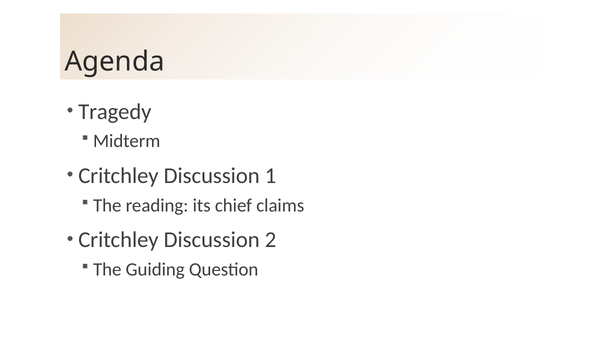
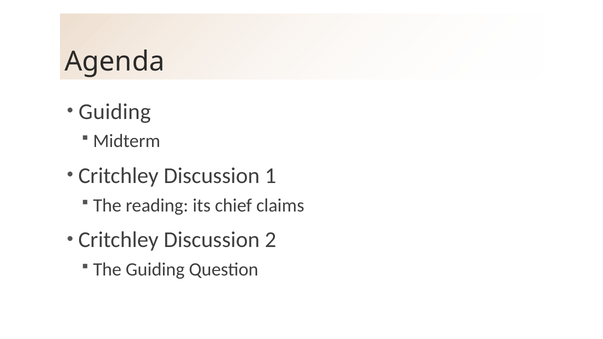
Tragedy: Tragedy -> Guiding (115, 112)
